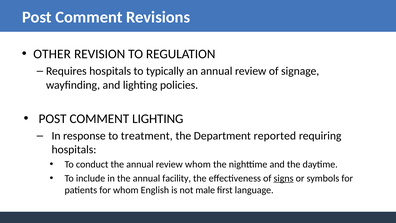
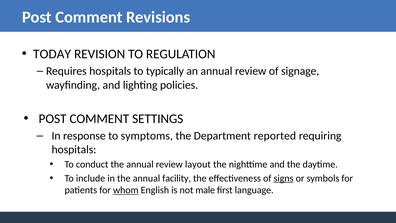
OTHER: OTHER -> TODAY (52, 54)
COMMENT LIGHTING: LIGHTING -> SETTINGS (158, 119)
treatment: treatment -> symptoms (147, 136)
review whom: whom -> layout (198, 164)
whom underline: none -> present (126, 190)
